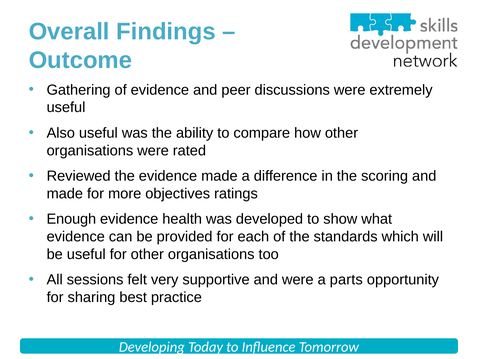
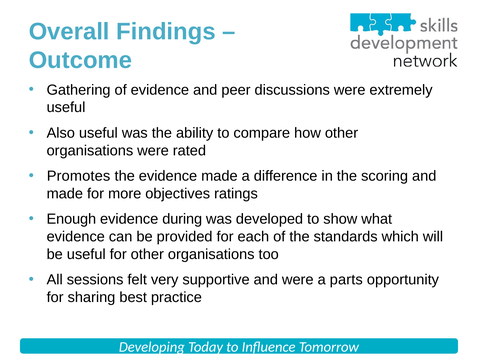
Reviewed: Reviewed -> Promotes (78, 176)
health: health -> during (182, 219)
